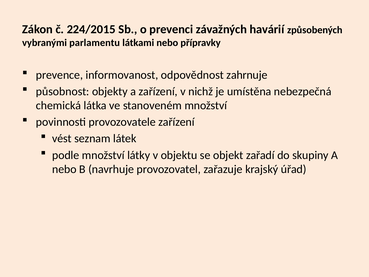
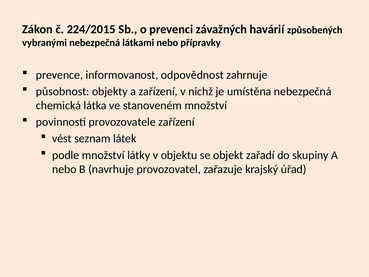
vybranými parlamentu: parlamentu -> nebezpečná (95, 43)
